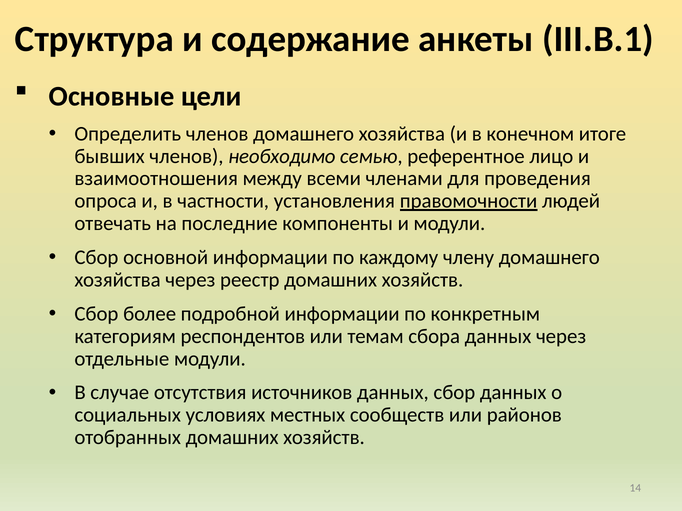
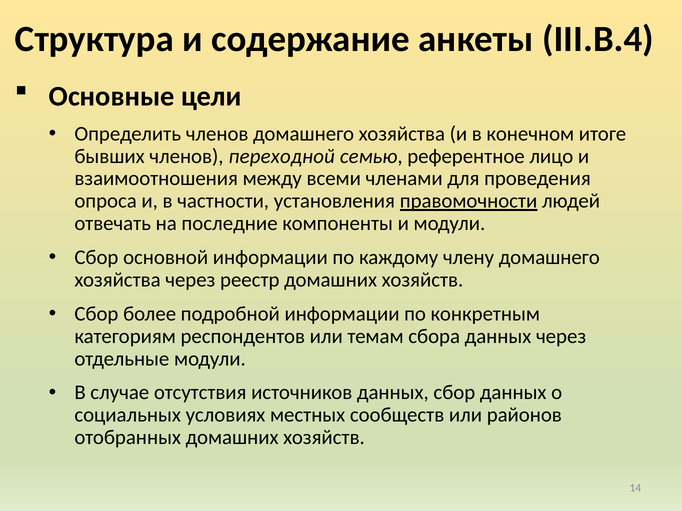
III.B.1: III.B.1 -> III.B.4 (598, 39)
необходимо: необходимо -> переходной (282, 156)
